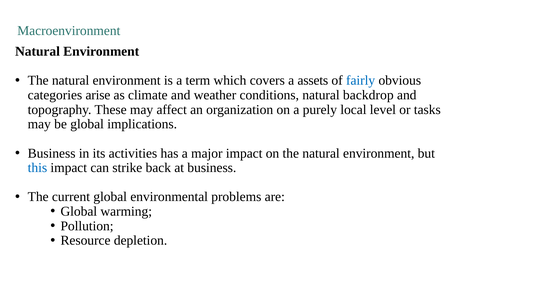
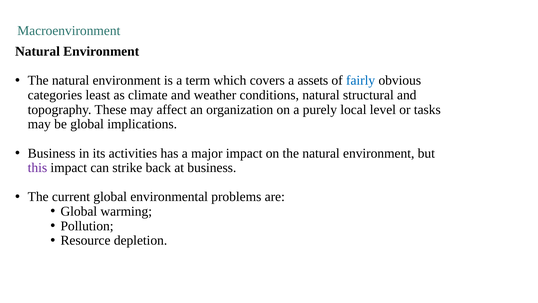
arise: arise -> least (98, 95)
backdrop: backdrop -> structural (368, 95)
this colour: blue -> purple (37, 168)
